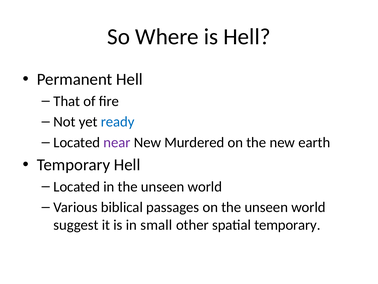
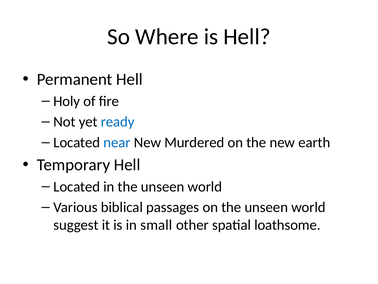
That: That -> Holy (67, 101)
near colour: purple -> blue (117, 142)
spatial temporary: temporary -> loathsome (287, 225)
